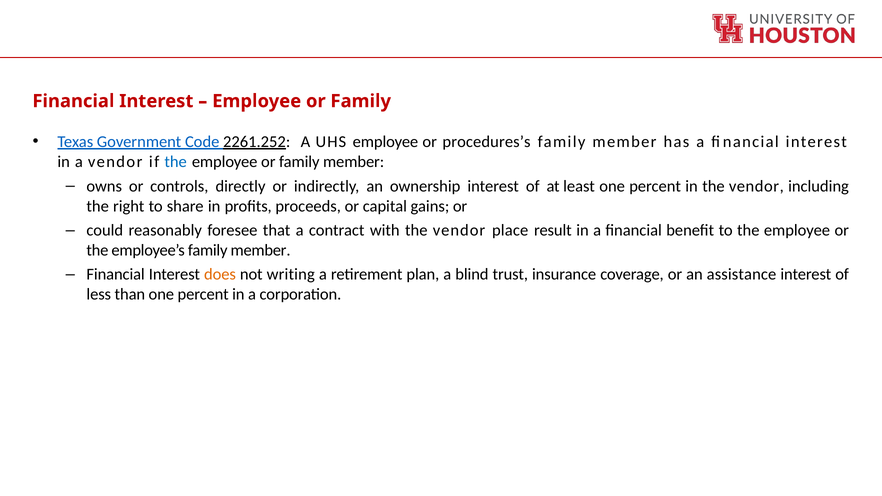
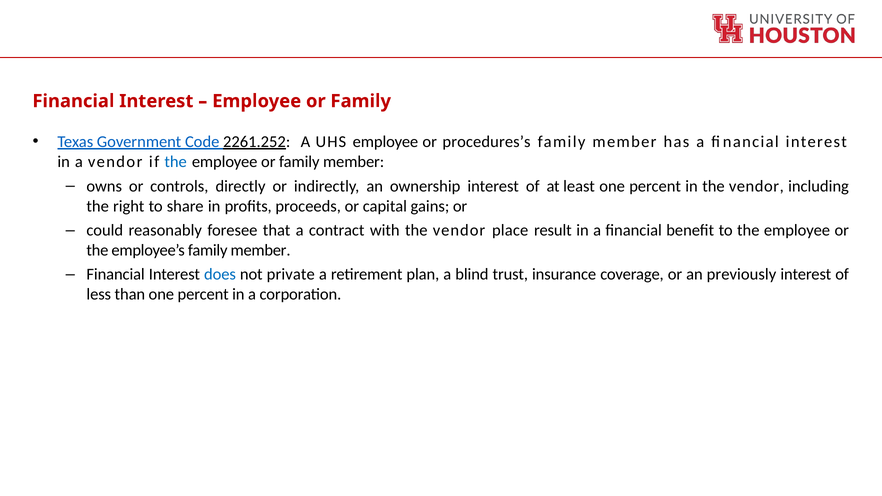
does colour: orange -> blue (220, 275)
writing: writing -> private (291, 275)
assistance: assistance -> previously (742, 275)
